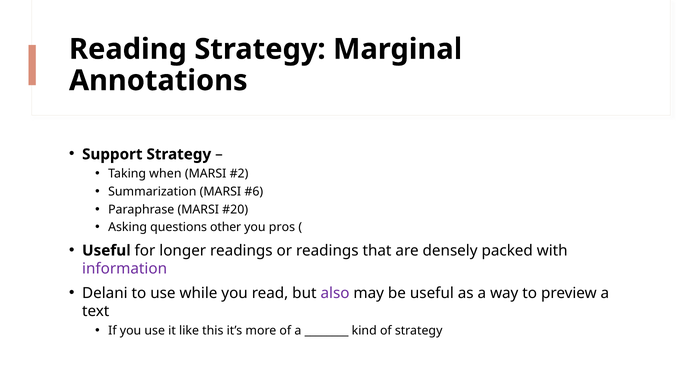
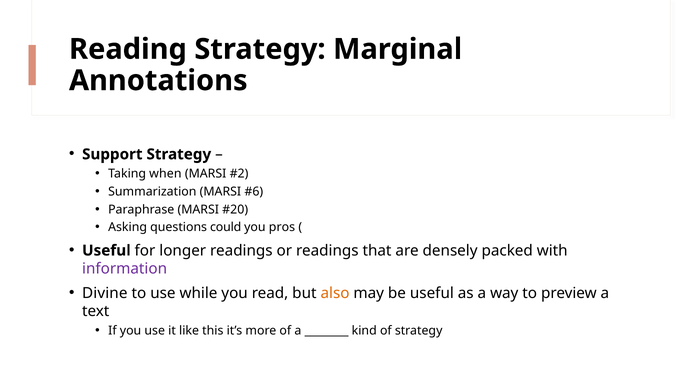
other: other -> could (226, 227)
Delani: Delani -> Divine (105, 293)
also colour: purple -> orange (335, 293)
